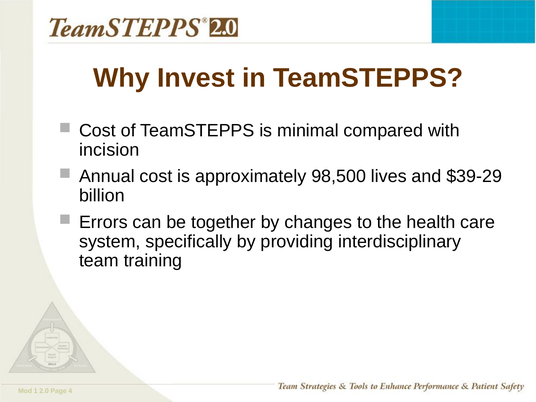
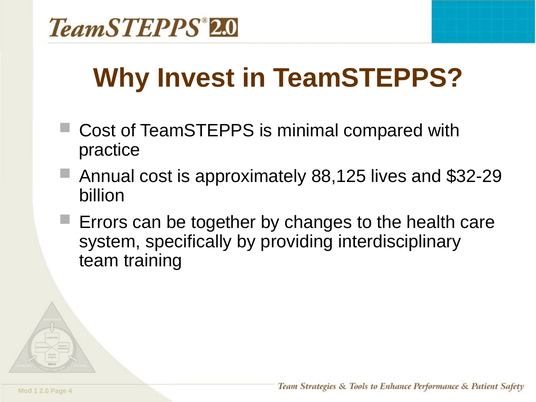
incision: incision -> practice (109, 150)
98,500: 98,500 -> 88,125 (339, 176)
$39-29: $39-29 -> $32-29 (474, 176)
